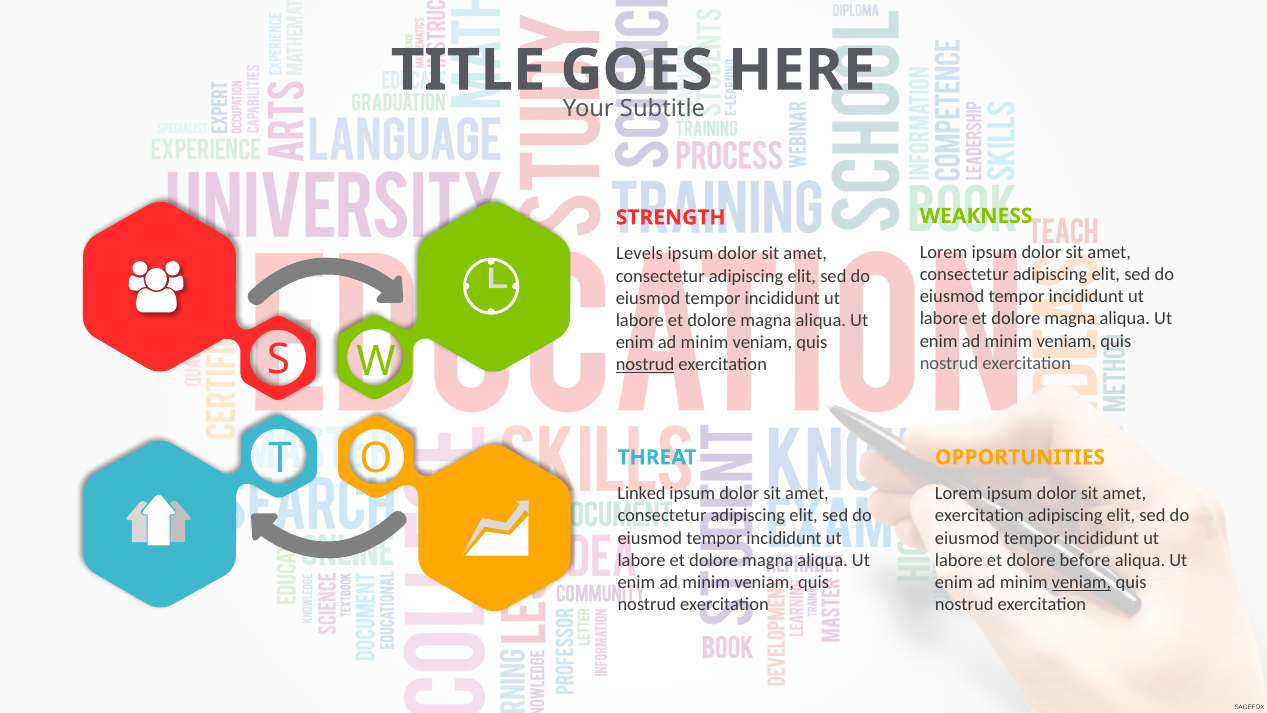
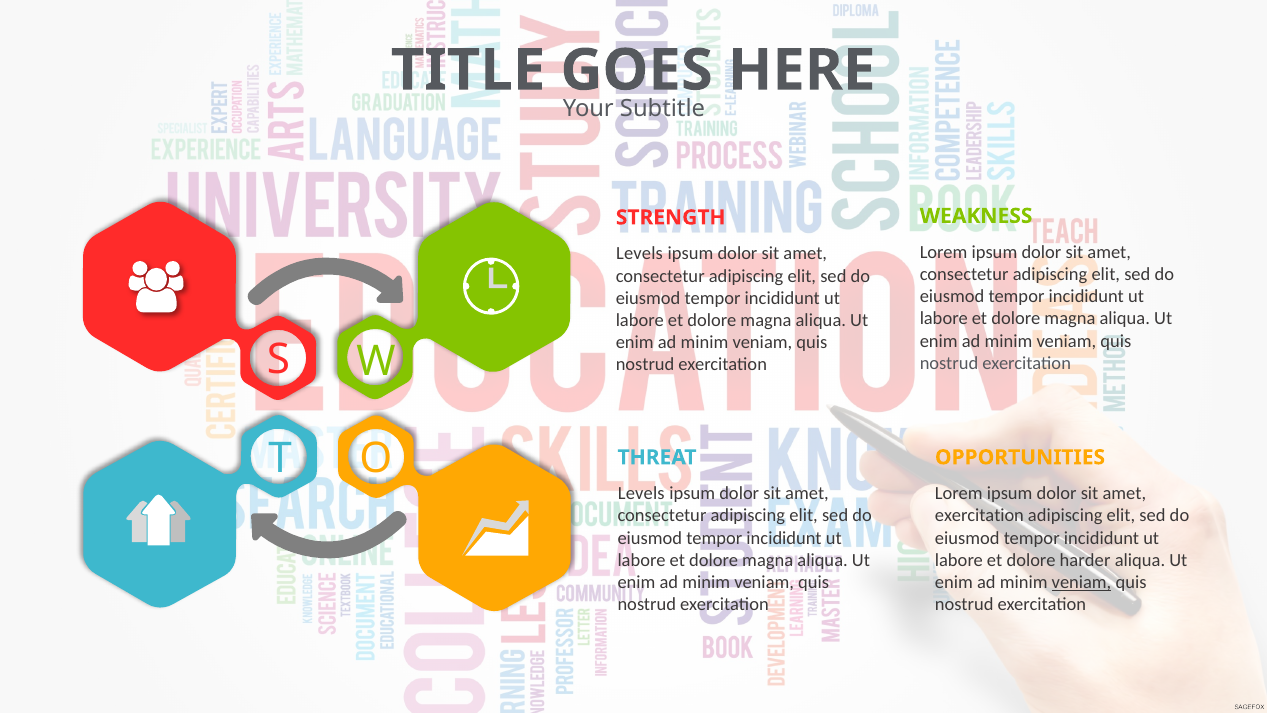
nostrud underline: present -> none (645, 365)
Linked: Linked -> Levels (641, 493)
before: before -> harder (1085, 560)
